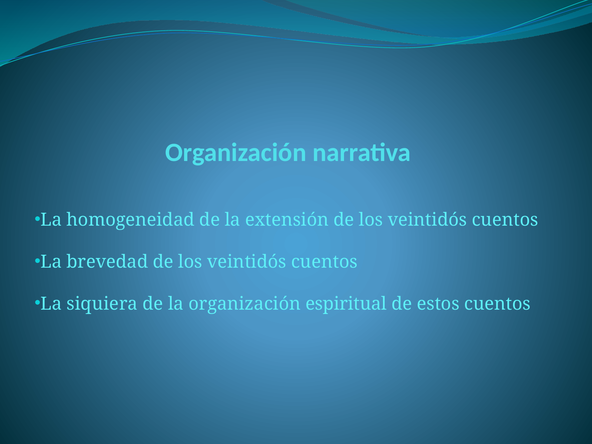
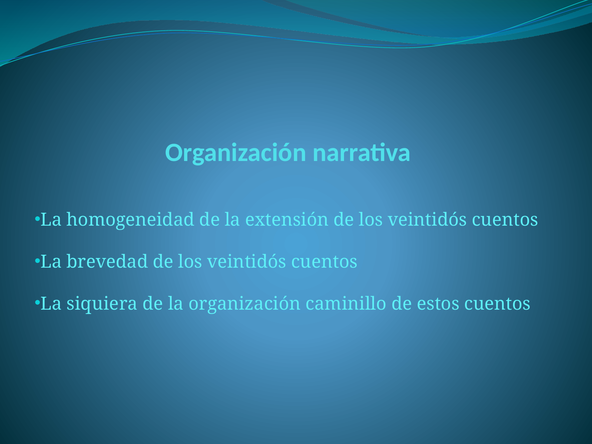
espiritual: espiritual -> caminillo (346, 304)
